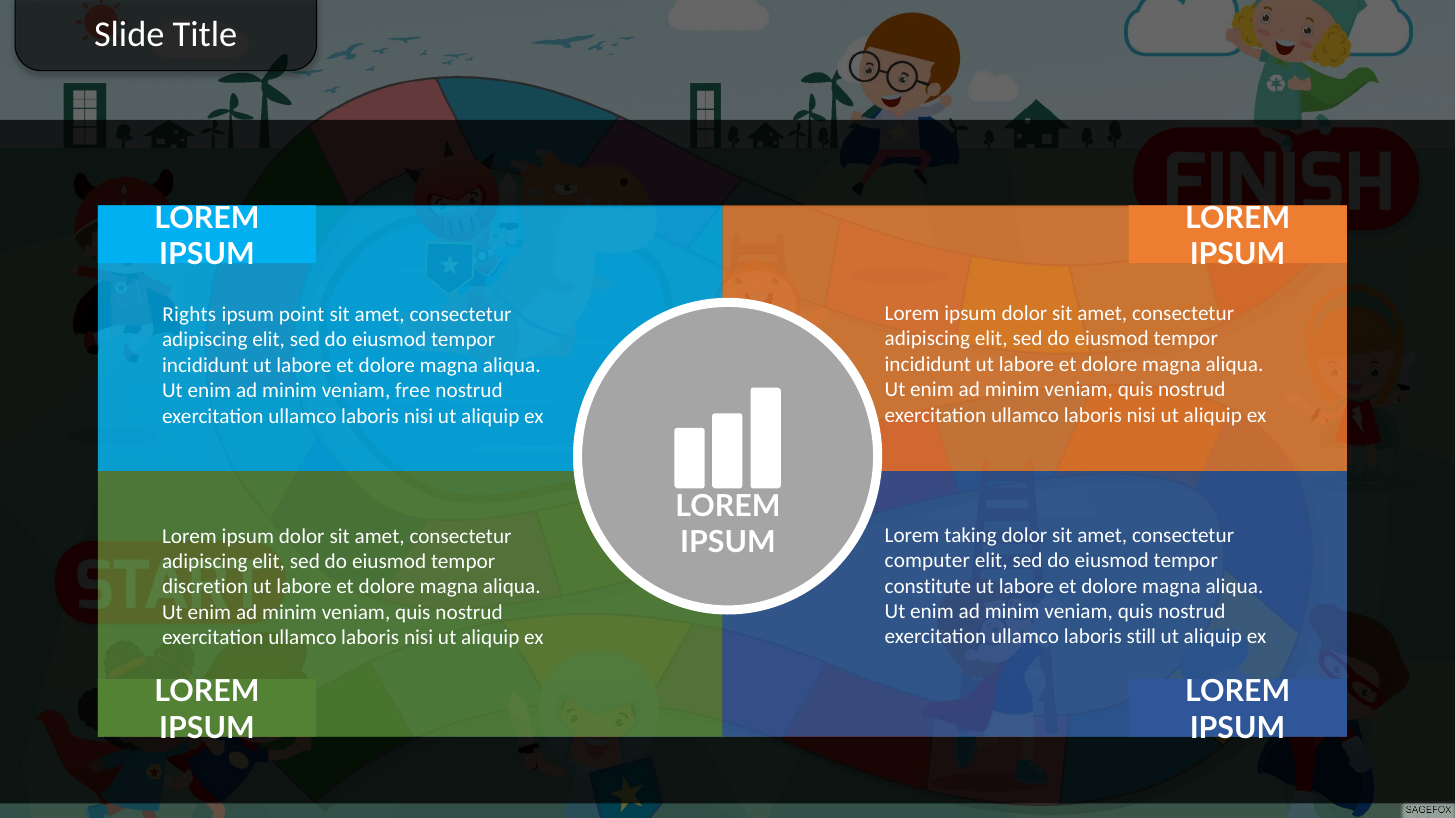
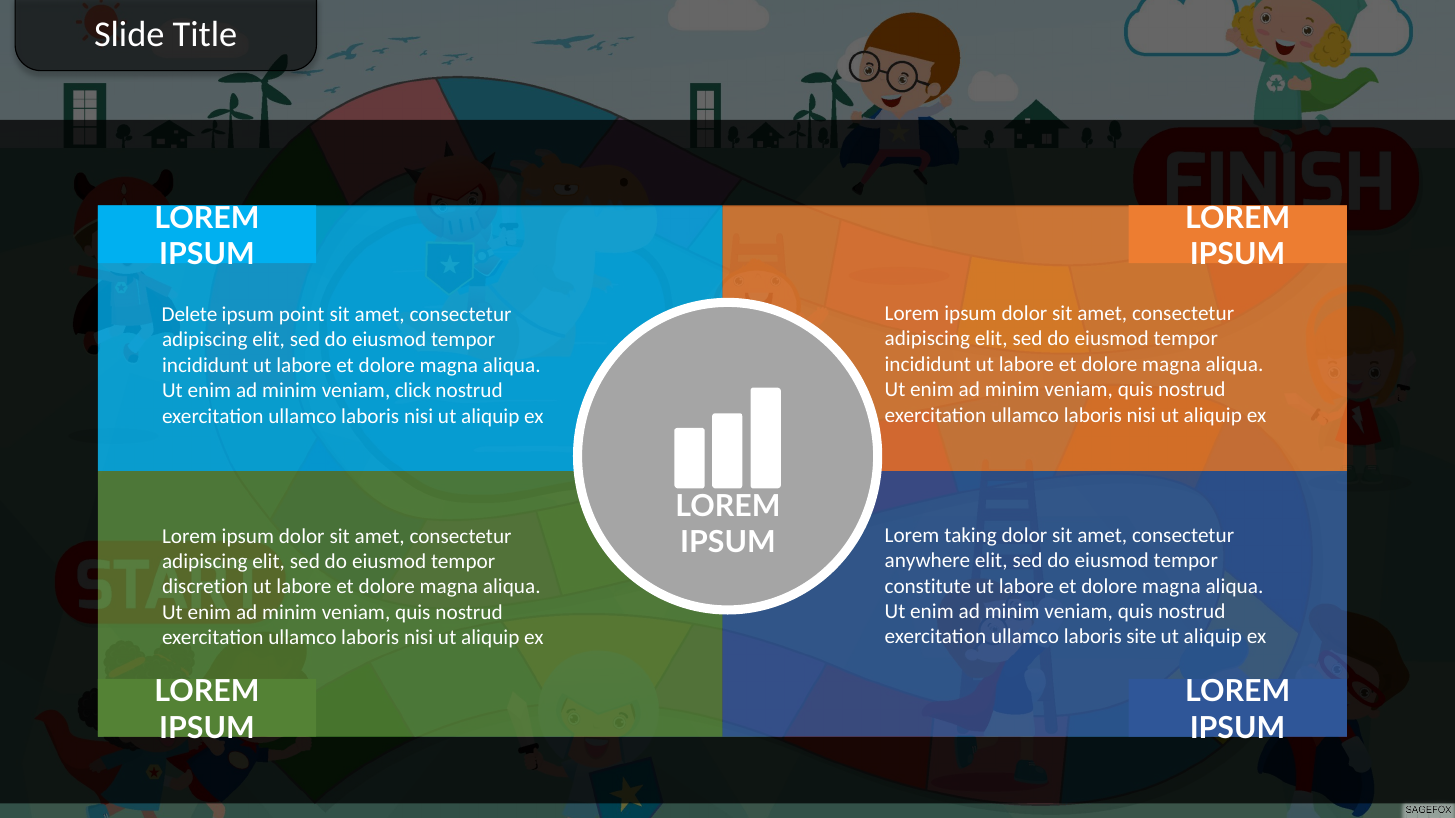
Rights: Rights -> Delete (190, 315)
free: free -> click (413, 391)
computer: computer -> anywhere (927, 561)
still: still -> site (1141, 637)
